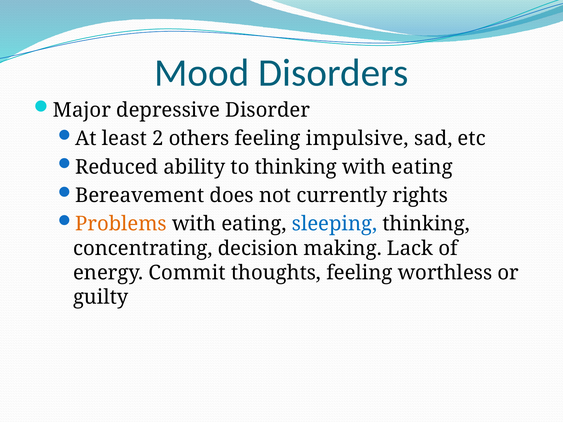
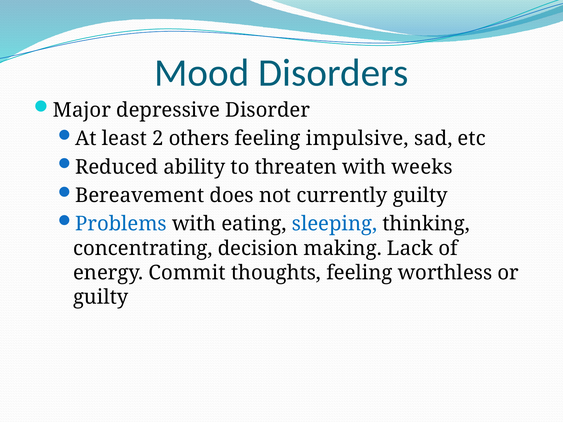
to thinking: thinking -> threaten (296, 167)
eating: eating -> weeks (422, 167)
currently rights: rights -> guilty (420, 196)
Problems colour: orange -> blue (121, 224)
